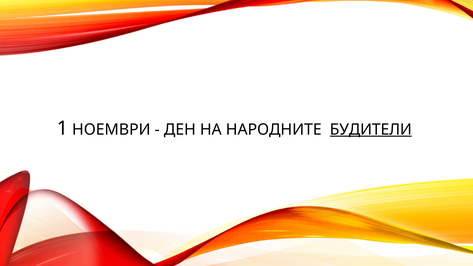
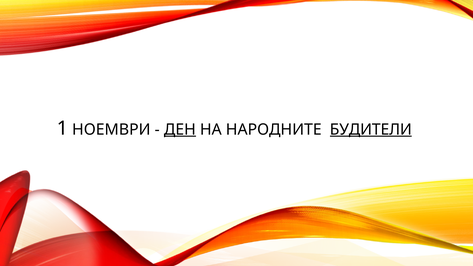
ДЕН underline: none -> present (180, 130)
